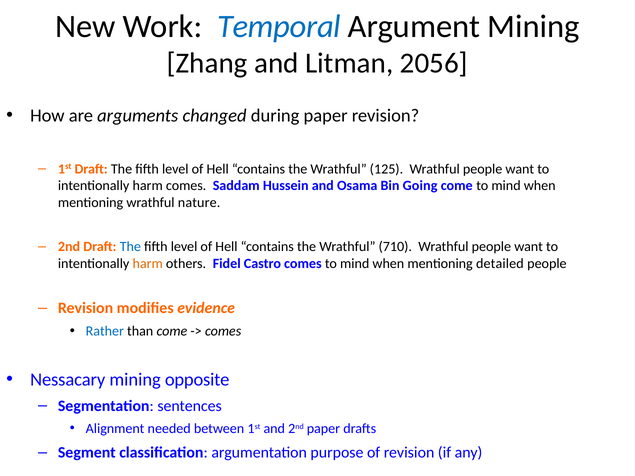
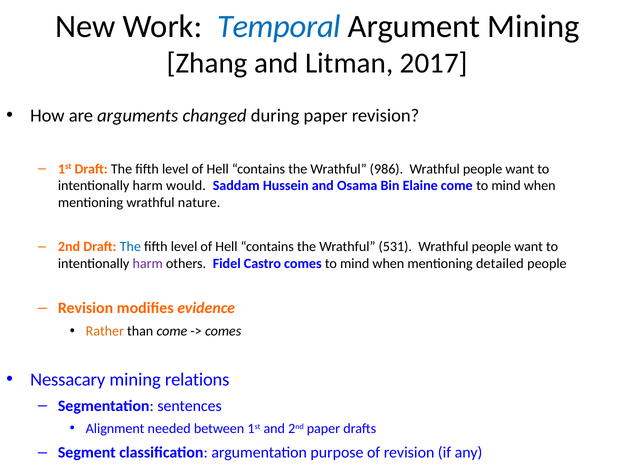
2056: 2056 -> 2017 (434, 63)
125: 125 -> 986 (386, 169)
harm comes: comes -> would (186, 186)
Going: Going -> Elaine (420, 186)
710: 710 -> 531 (395, 247)
harm colour: orange -> purple (148, 264)
Rather colour: blue -> orange (105, 331)
opposite: opposite -> relations (197, 380)
